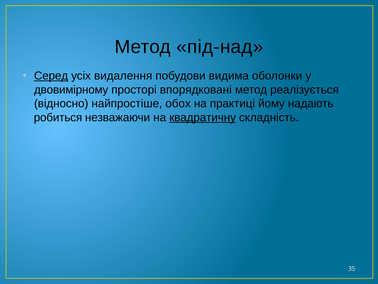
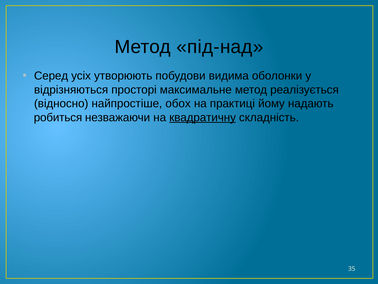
Серед underline: present -> none (51, 76)
видалення: видалення -> утворюють (123, 76)
двовимірному: двовимірному -> відрізняються (71, 90)
впорядковані: впорядковані -> максимальне (196, 90)
